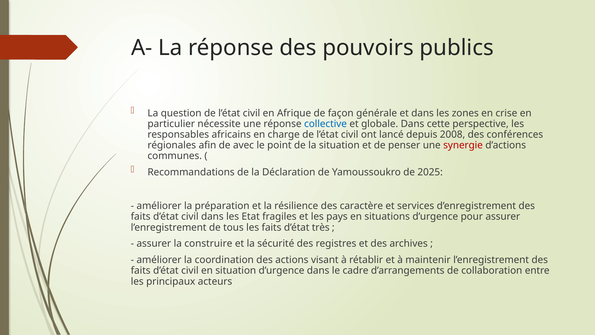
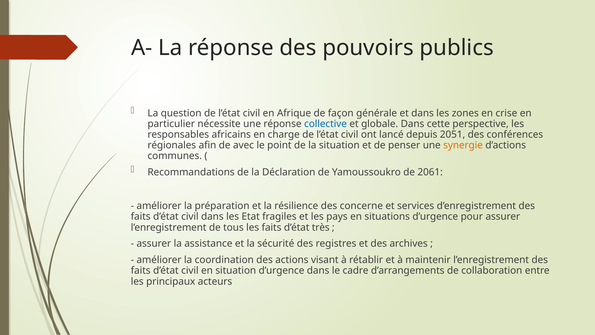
2008: 2008 -> 2051 (453, 134)
synergie colour: red -> orange (463, 145)
2025: 2025 -> 2061 (430, 172)
caractère: caractère -> concerne (361, 206)
construire: construire -> assistance (208, 243)
